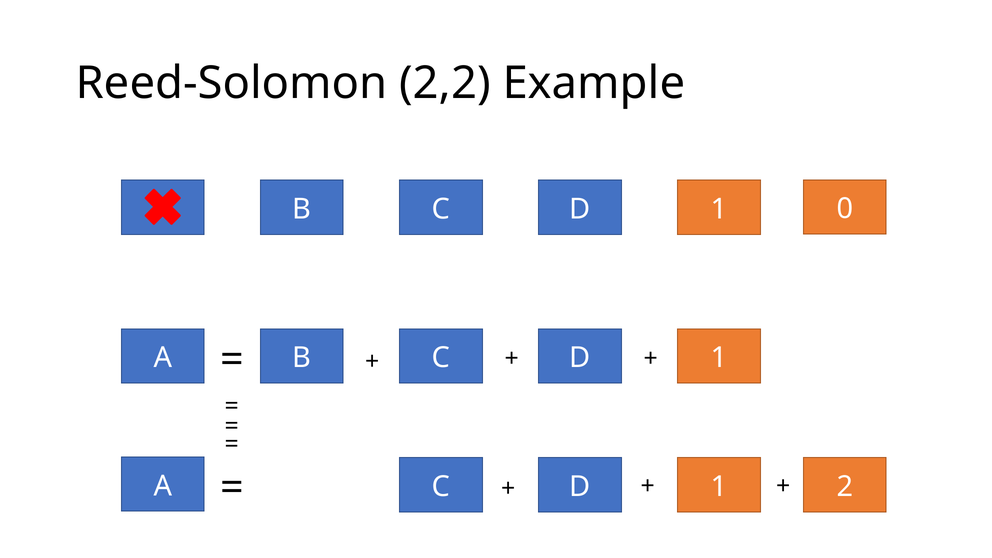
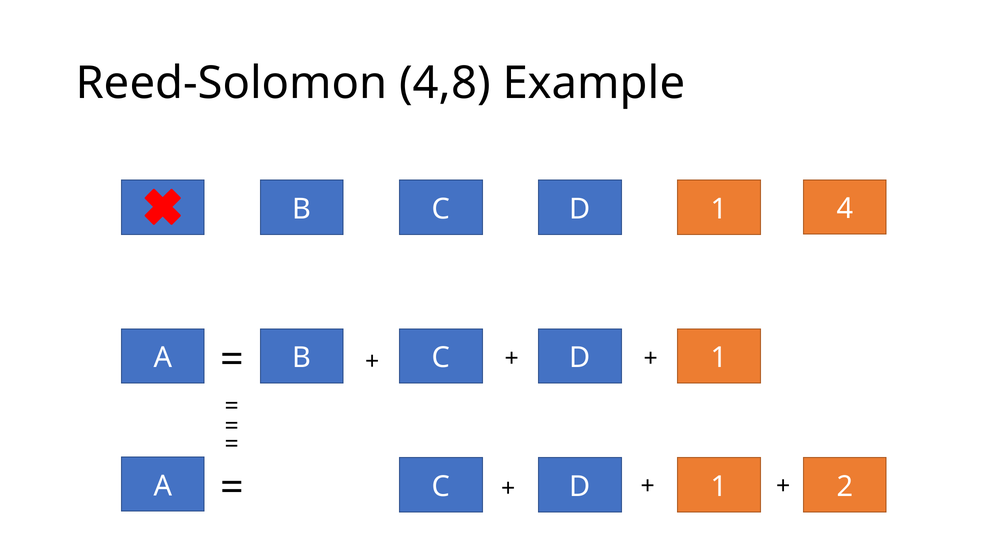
2,2: 2,2 -> 4,8 (445, 83)
0: 0 -> 4 (845, 209)
